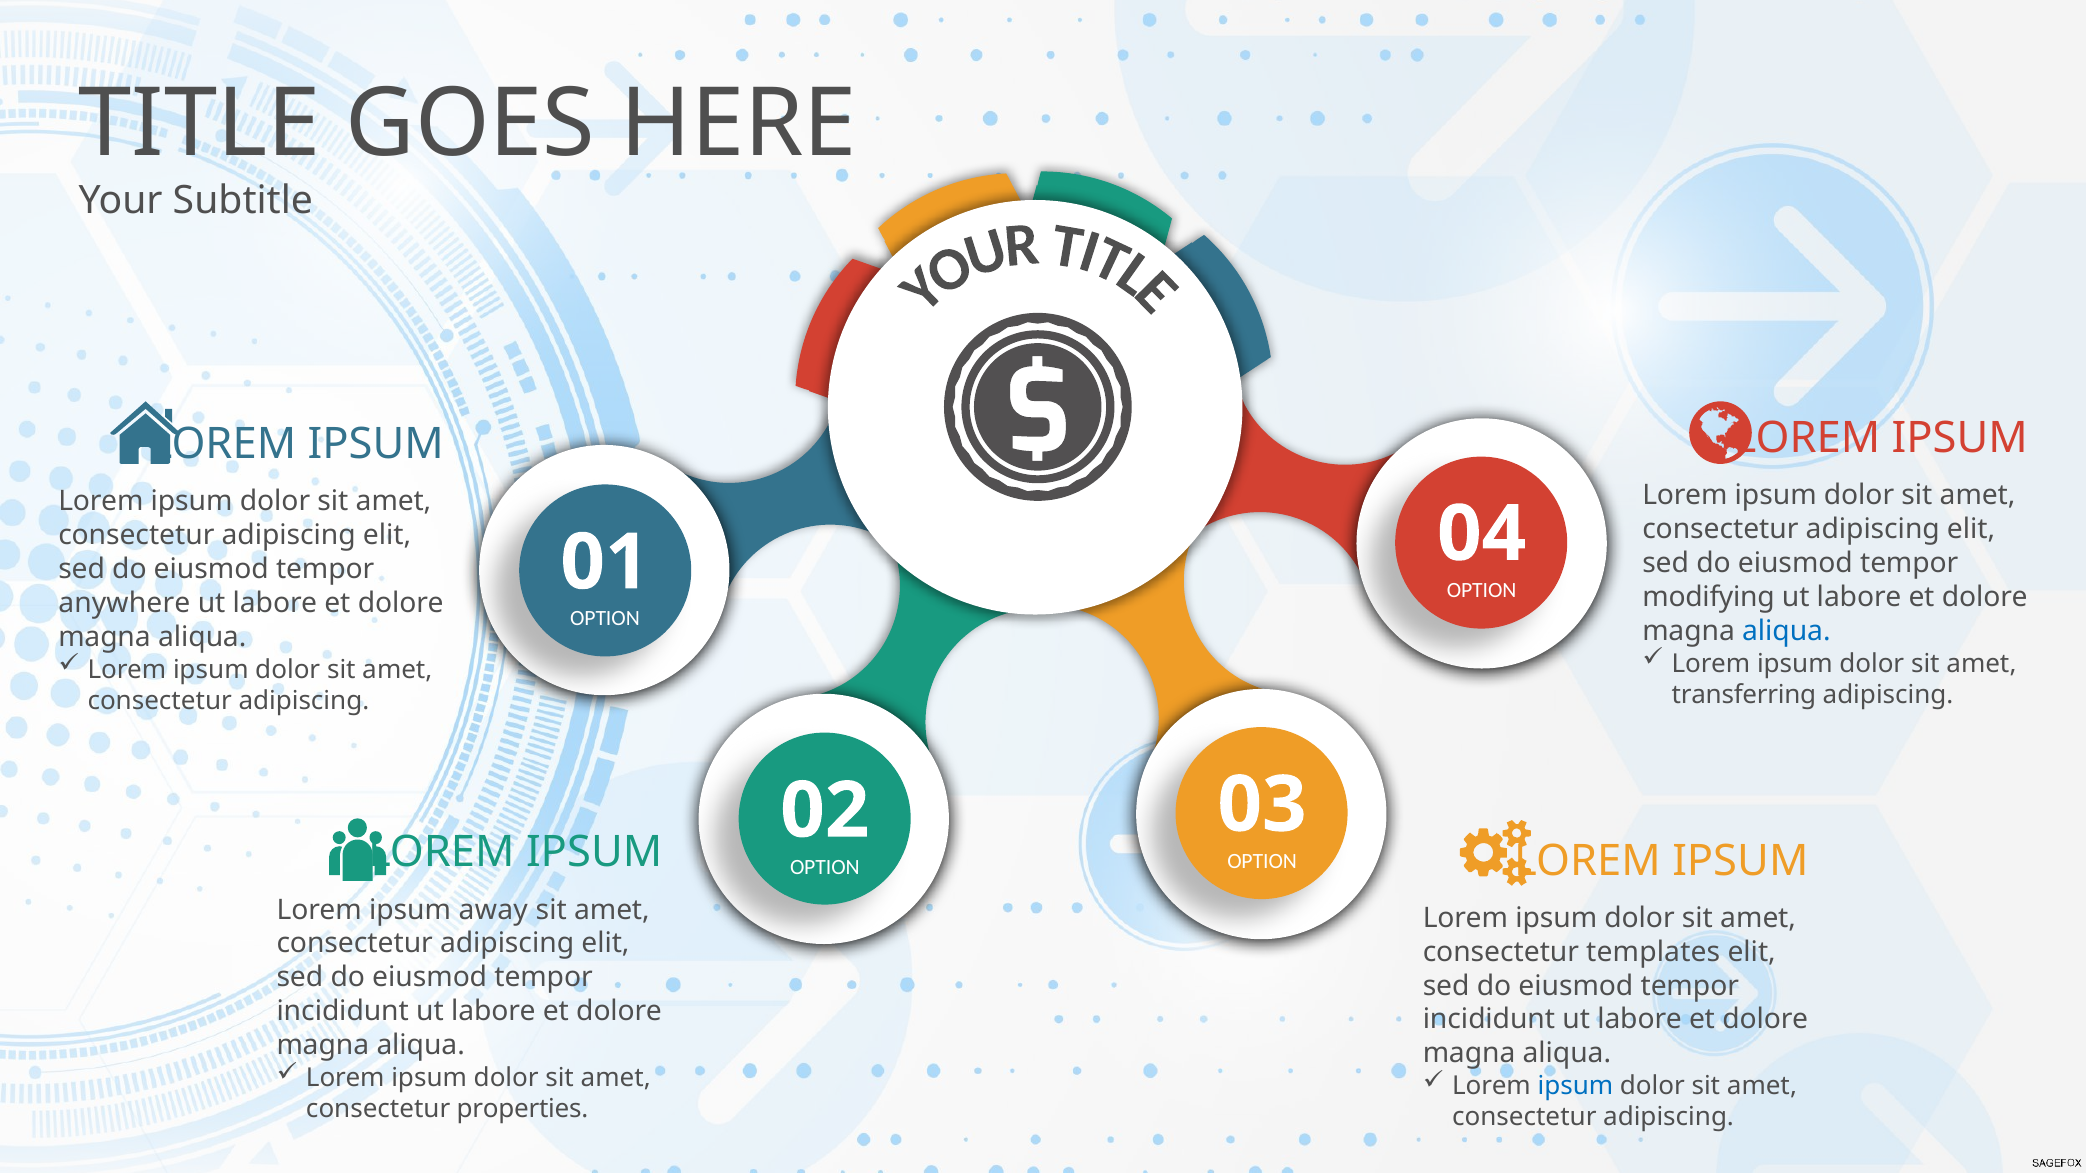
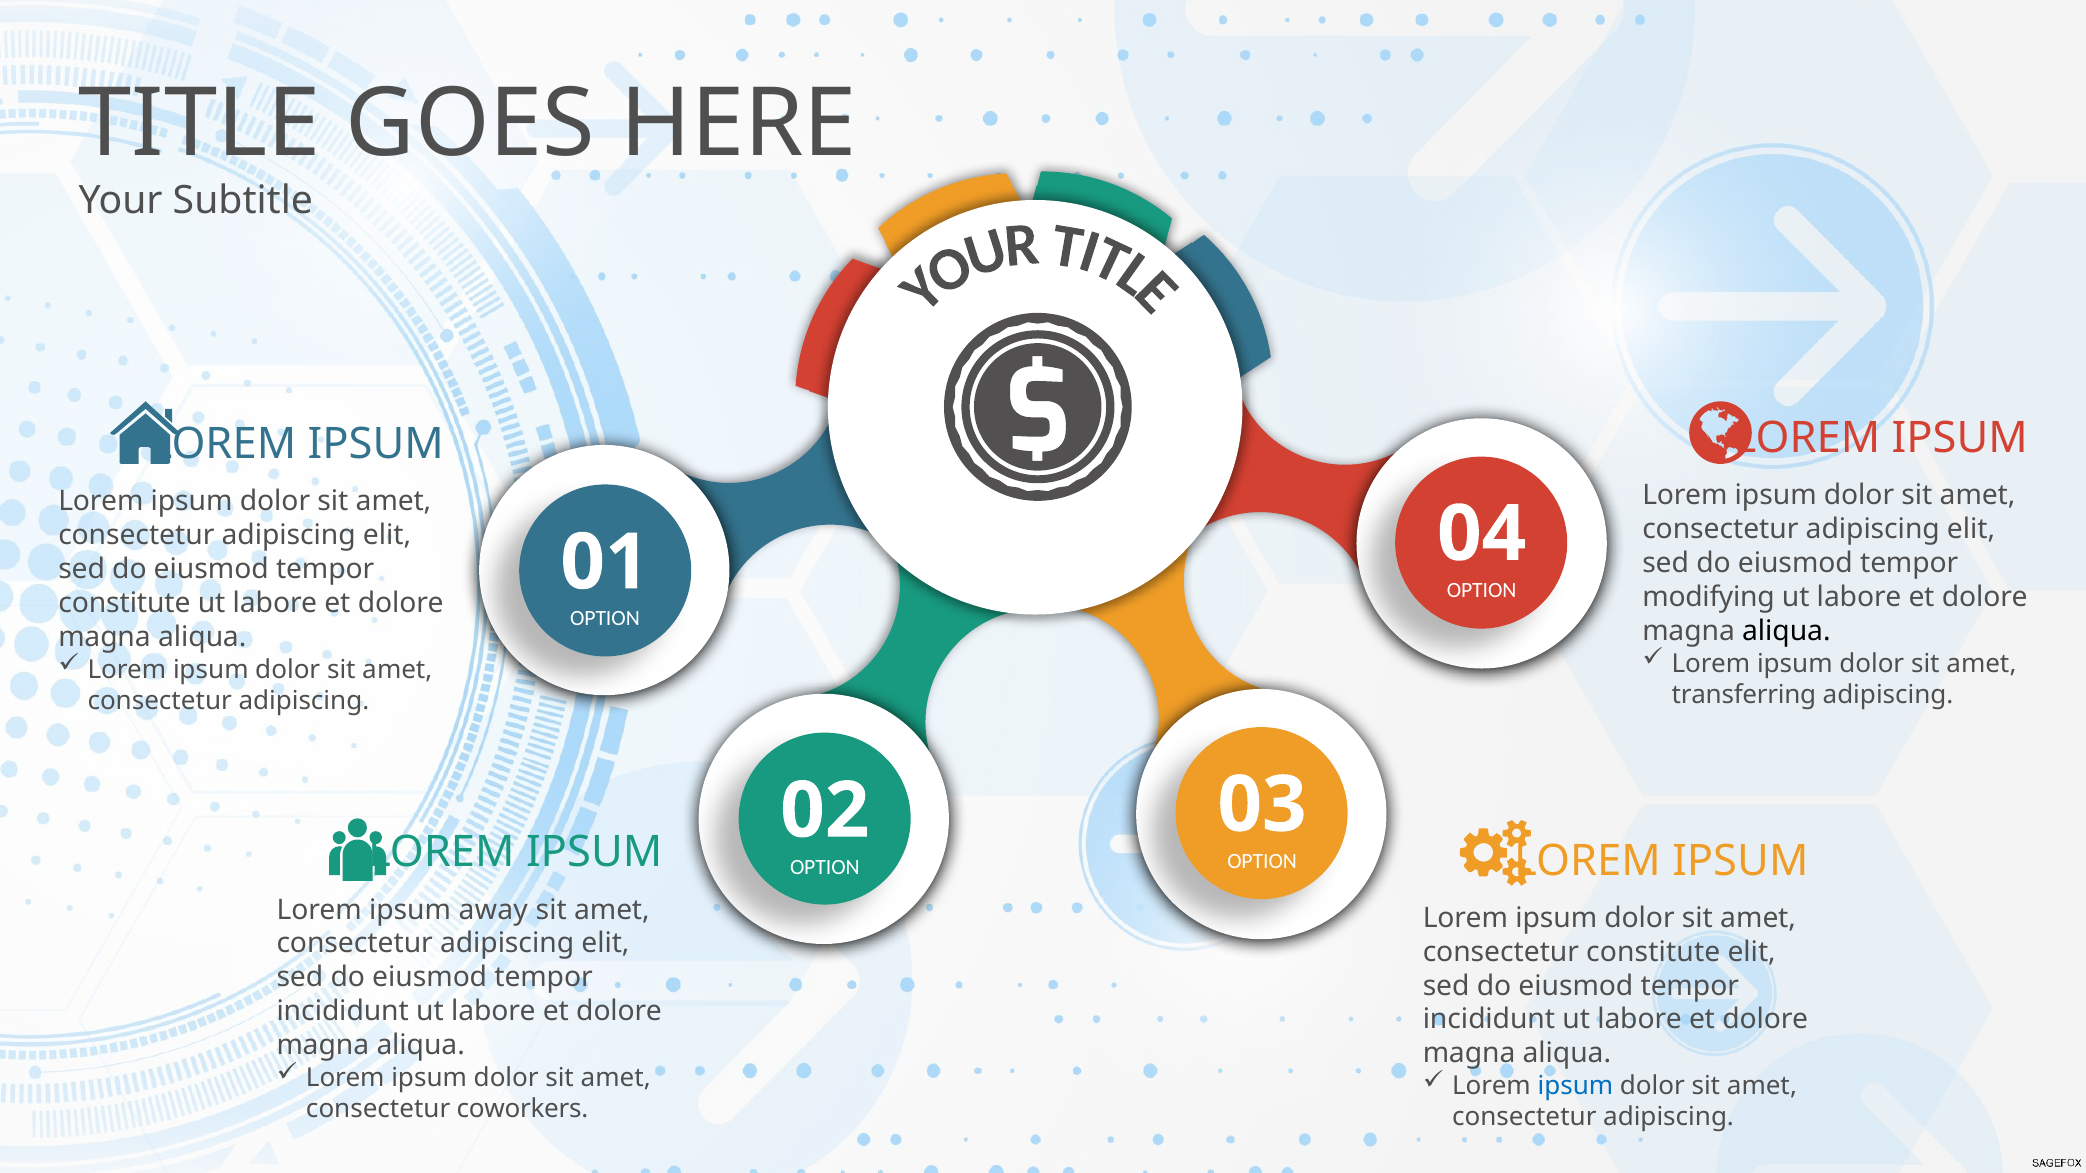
anywhere: anywhere -> constitute (124, 603)
aliqua colour: blue -> black (1786, 631)
consectetur templates: templates -> constitute (1653, 952)
properties: properties -> coworkers (522, 1110)
